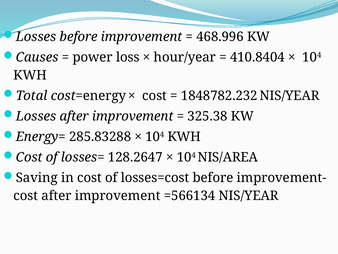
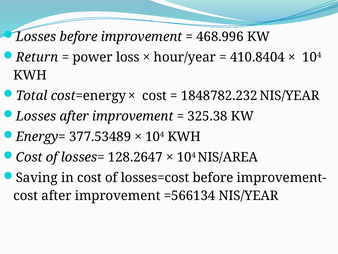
Causes: Causes -> Return (37, 57)
285.83288: 285.83288 -> 377.53489 (100, 137)
